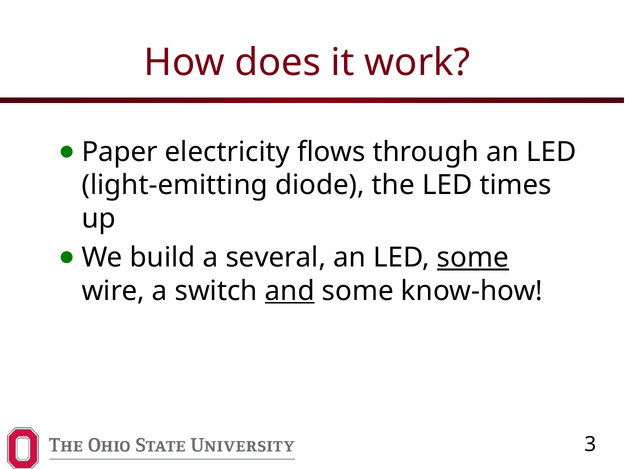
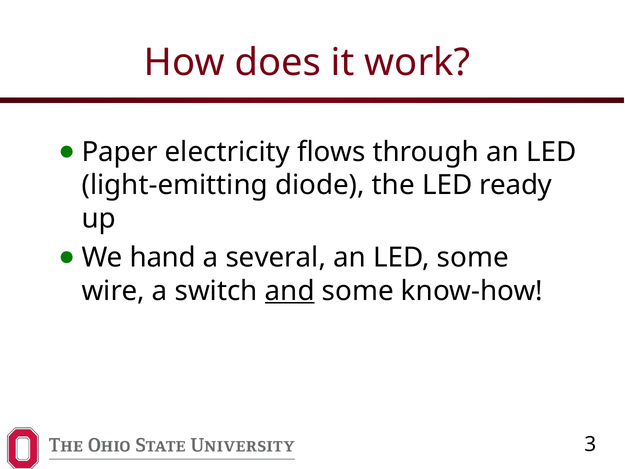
times: times -> ready (516, 185)
build: build -> hand (163, 257)
some underline: present -> none (473, 257)
